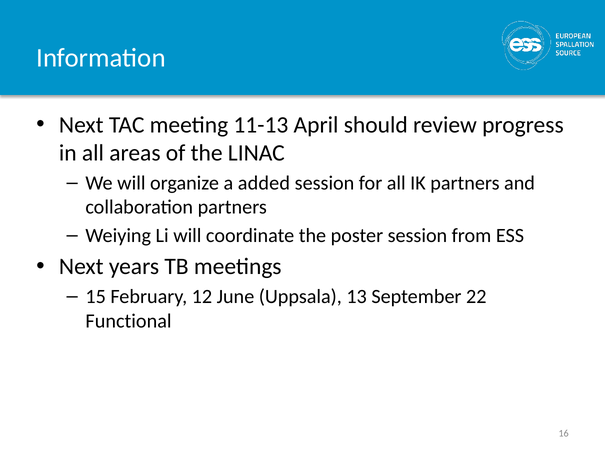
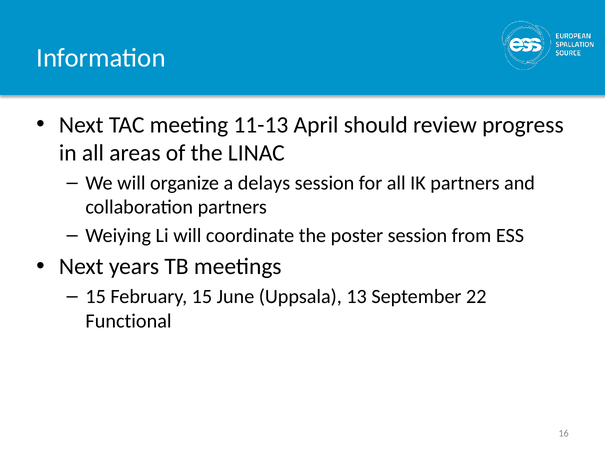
added: added -> delays (264, 183)
February 12: 12 -> 15 (202, 297)
